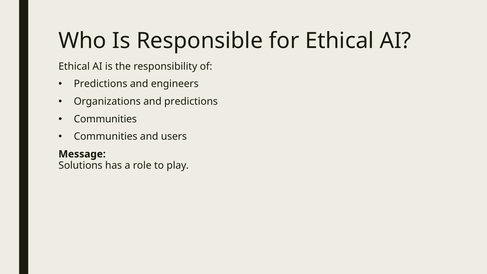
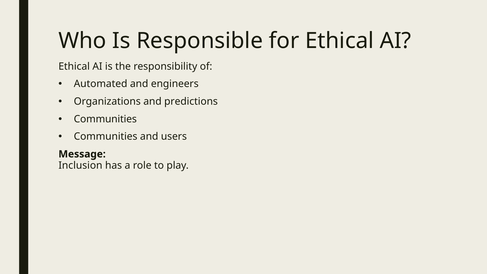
Predictions: Predictions -> Automated (101, 84)
Solutions: Solutions -> Inclusion (80, 166)
